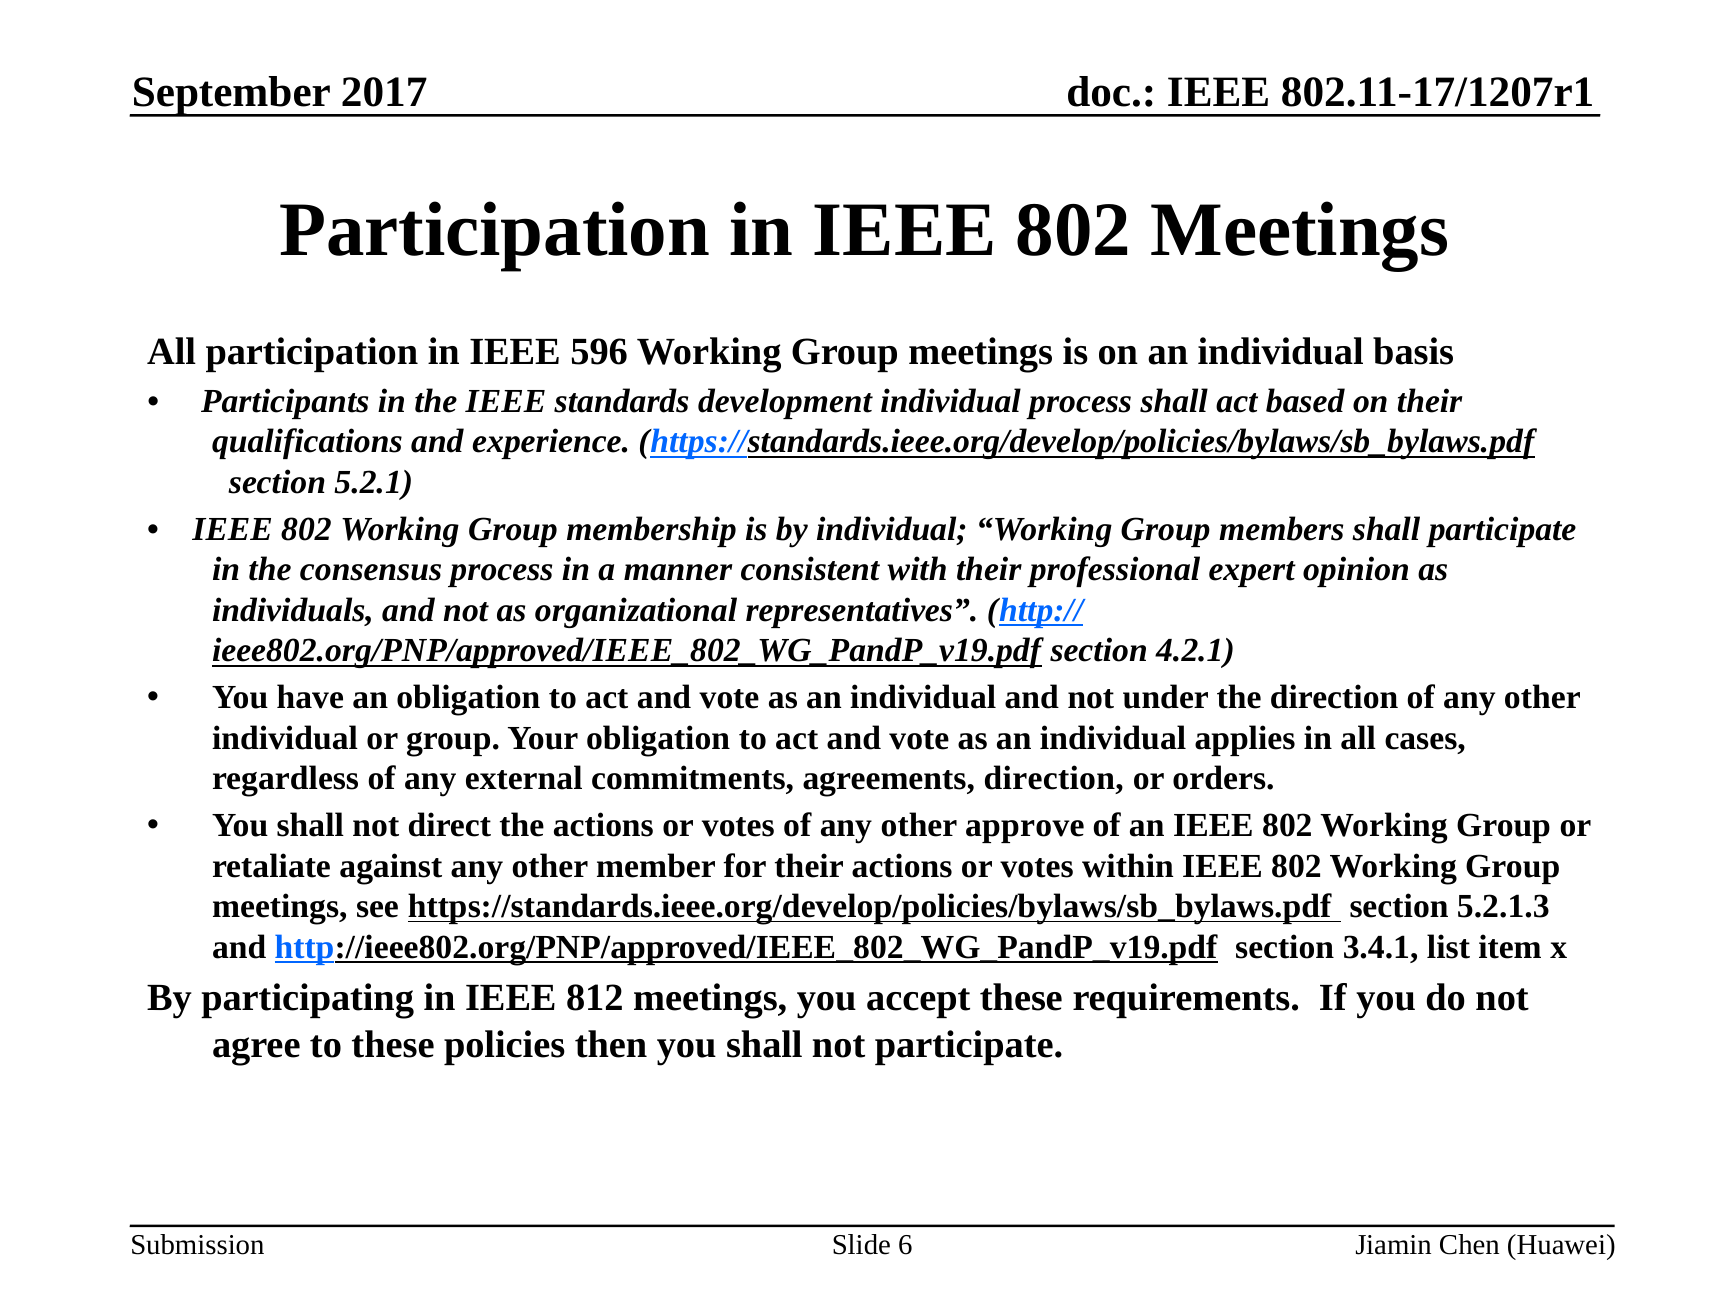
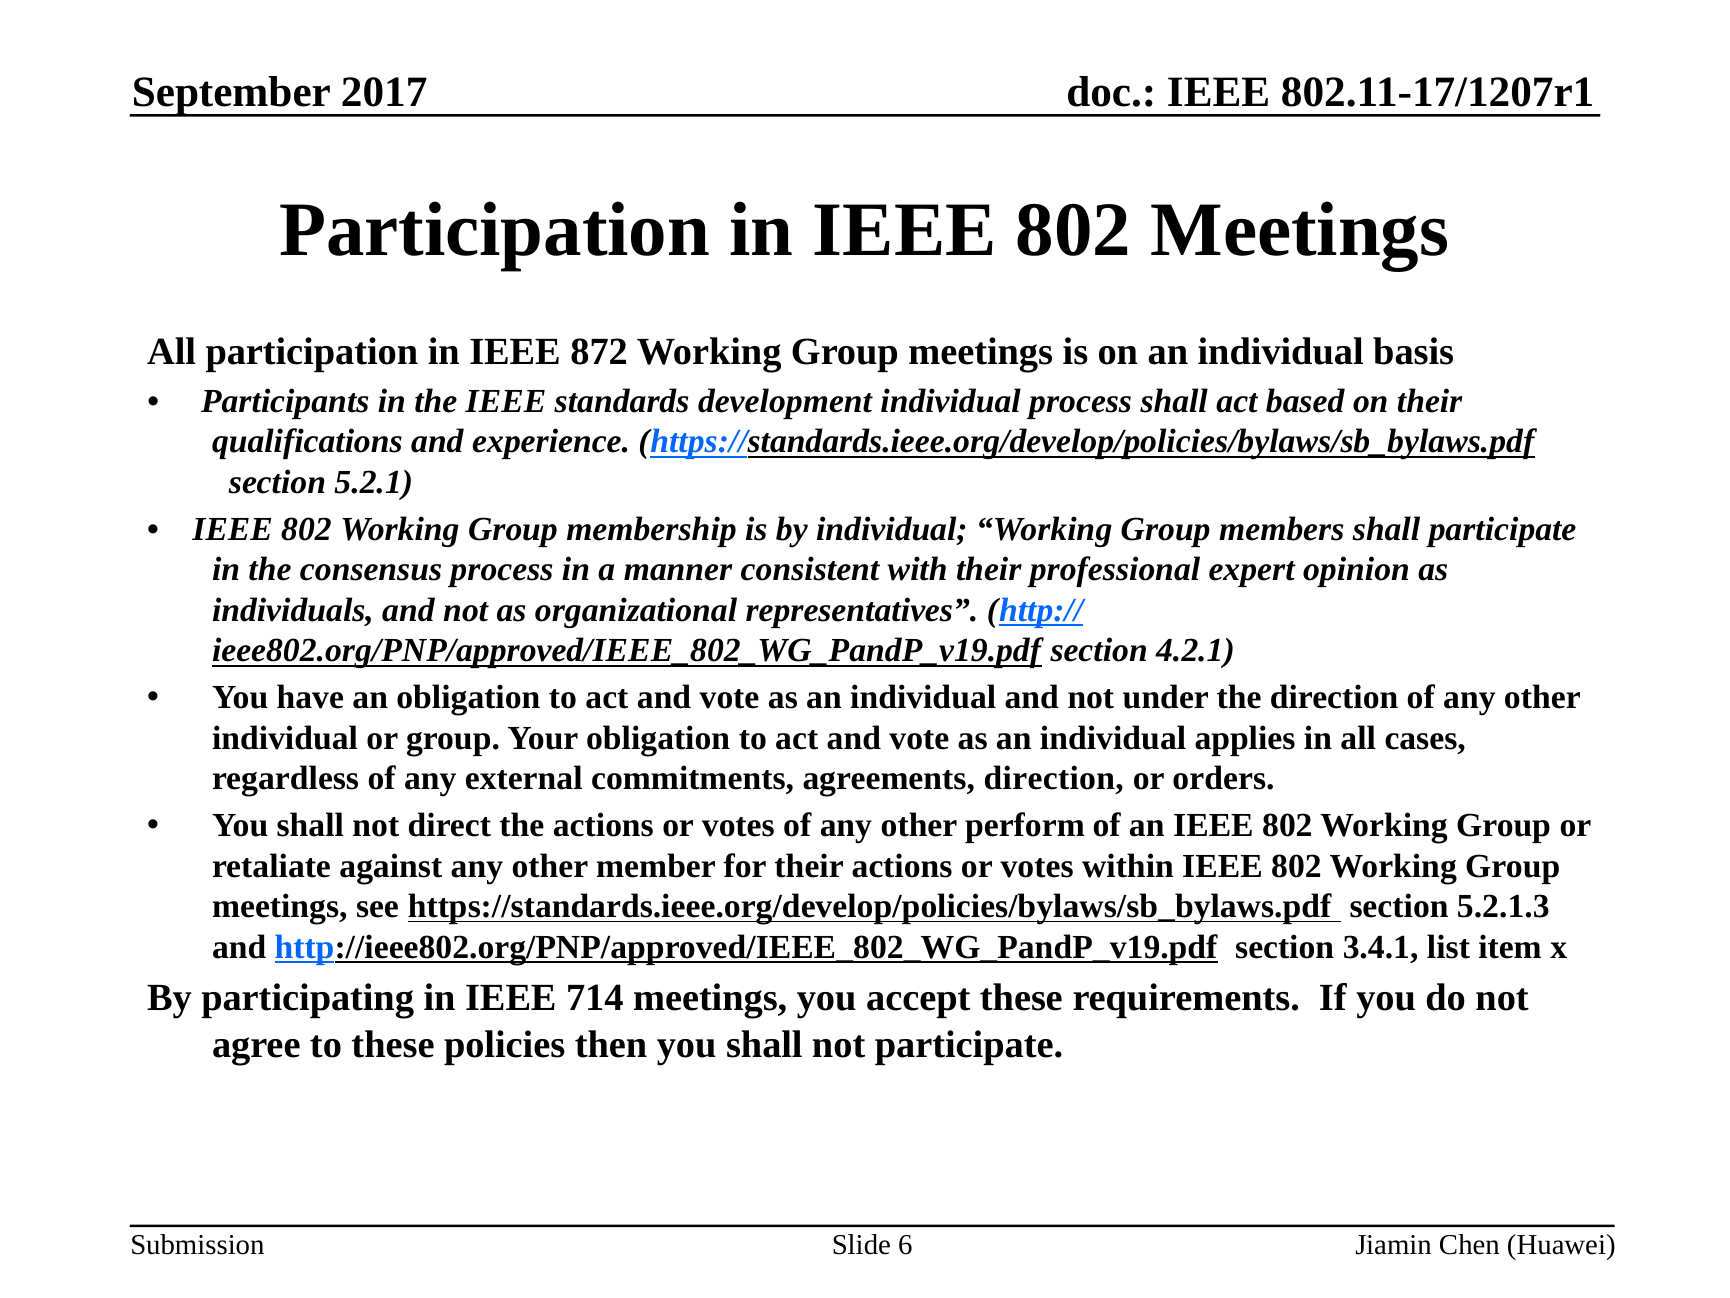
596: 596 -> 872 (599, 352)
approve: approve -> perform (1025, 825)
812: 812 -> 714 (595, 998)
